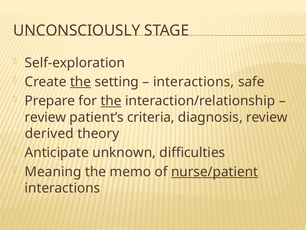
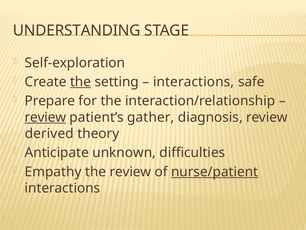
UNCONSCIOUSLY: UNCONSCIOUSLY -> UNDERSTANDING (77, 30)
the underline: present -> none (111, 101)
review underline: none -> present (45, 117)
criteria: criteria -> gather (151, 117)
Meaning: Meaning -> Empathy (53, 171)
the memo: memo -> review (130, 171)
